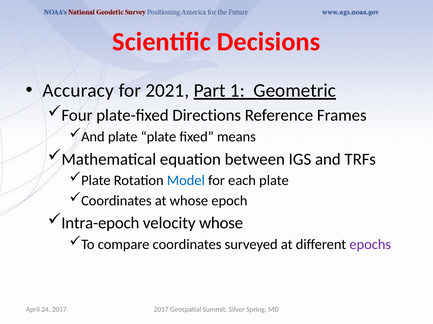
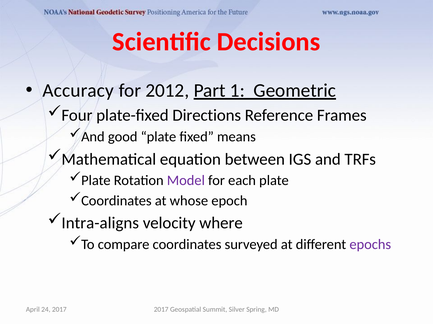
2021: 2021 -> 2012 (167, 91)
And plate: plate -> good (123, 137)
Model colour: blue -> purple (186, 181)
Intra-epoch: Intra-epoch -> Intra-aligns (100, 223)
velocity whose: whose -> where (221, 223)
